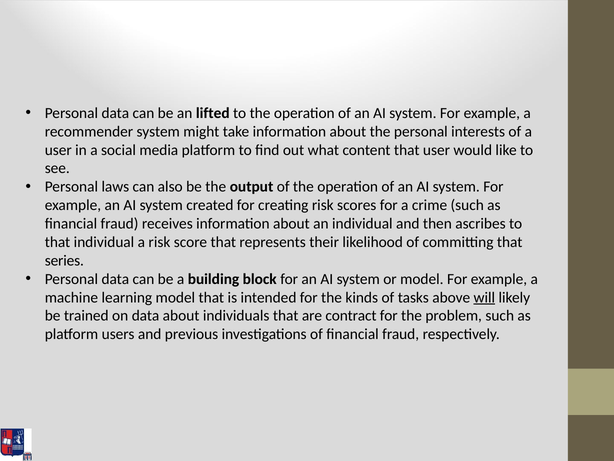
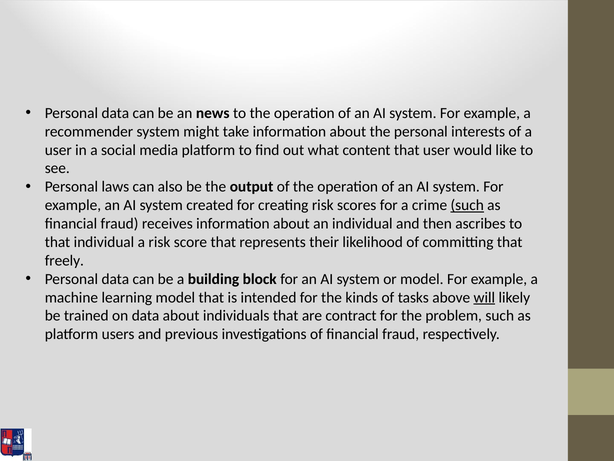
lifted: lifted -> news (213, 113)
such underline: none -> present (467, 205)
series: series -> freely (64, 260)
